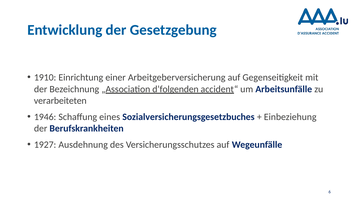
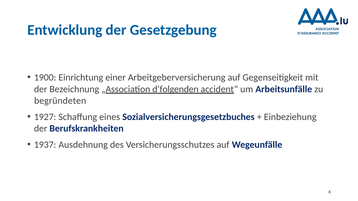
1910: 1910 -> 1900 (45, 78)
verarbeiteten: verarbeiteten -> begründeten (60, 101)
1946: 1946 -> 1927 (45, 117)
1927: 1927 -> 1937 (45, 145)
